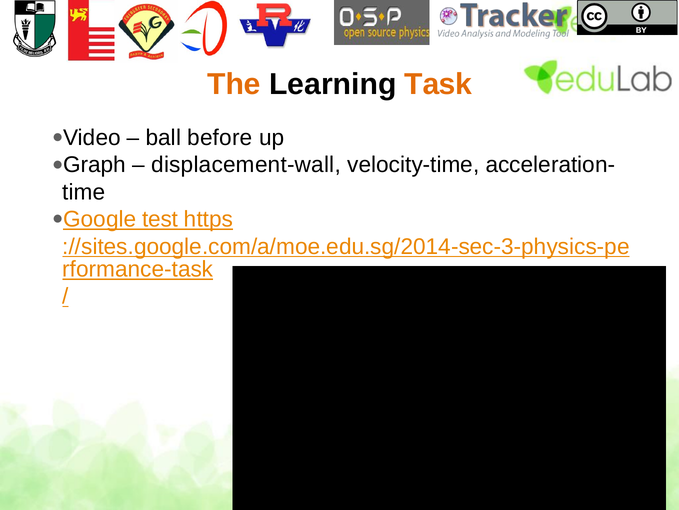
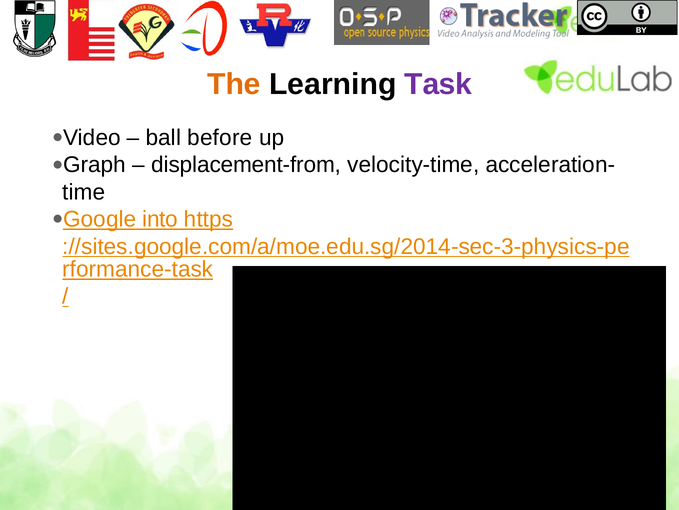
Task colour: orange -> purple (438, 84)
displacement-wall: displacement-wall -> displacement-from (246, 165)
test: test -> into (160, 219)
